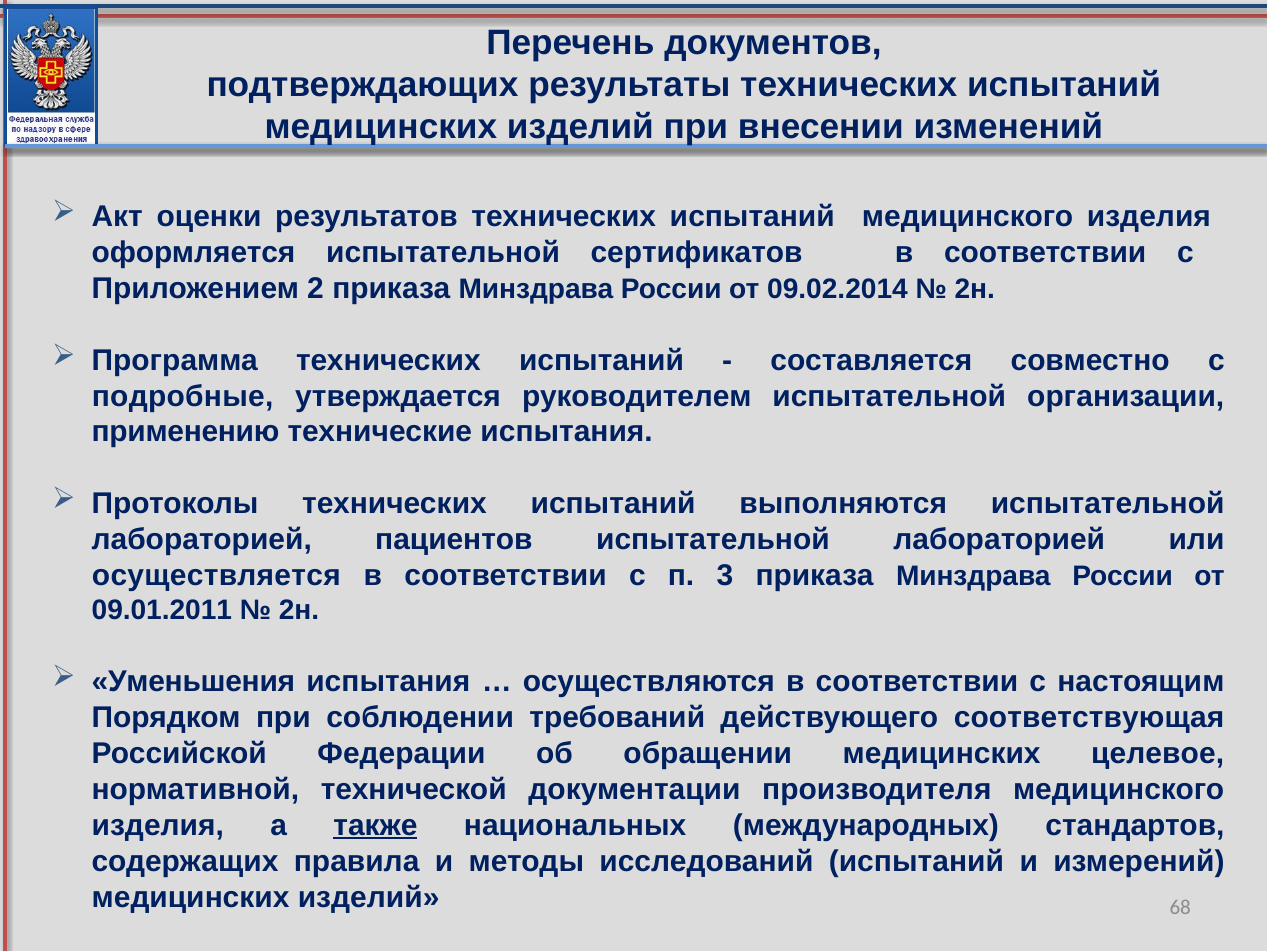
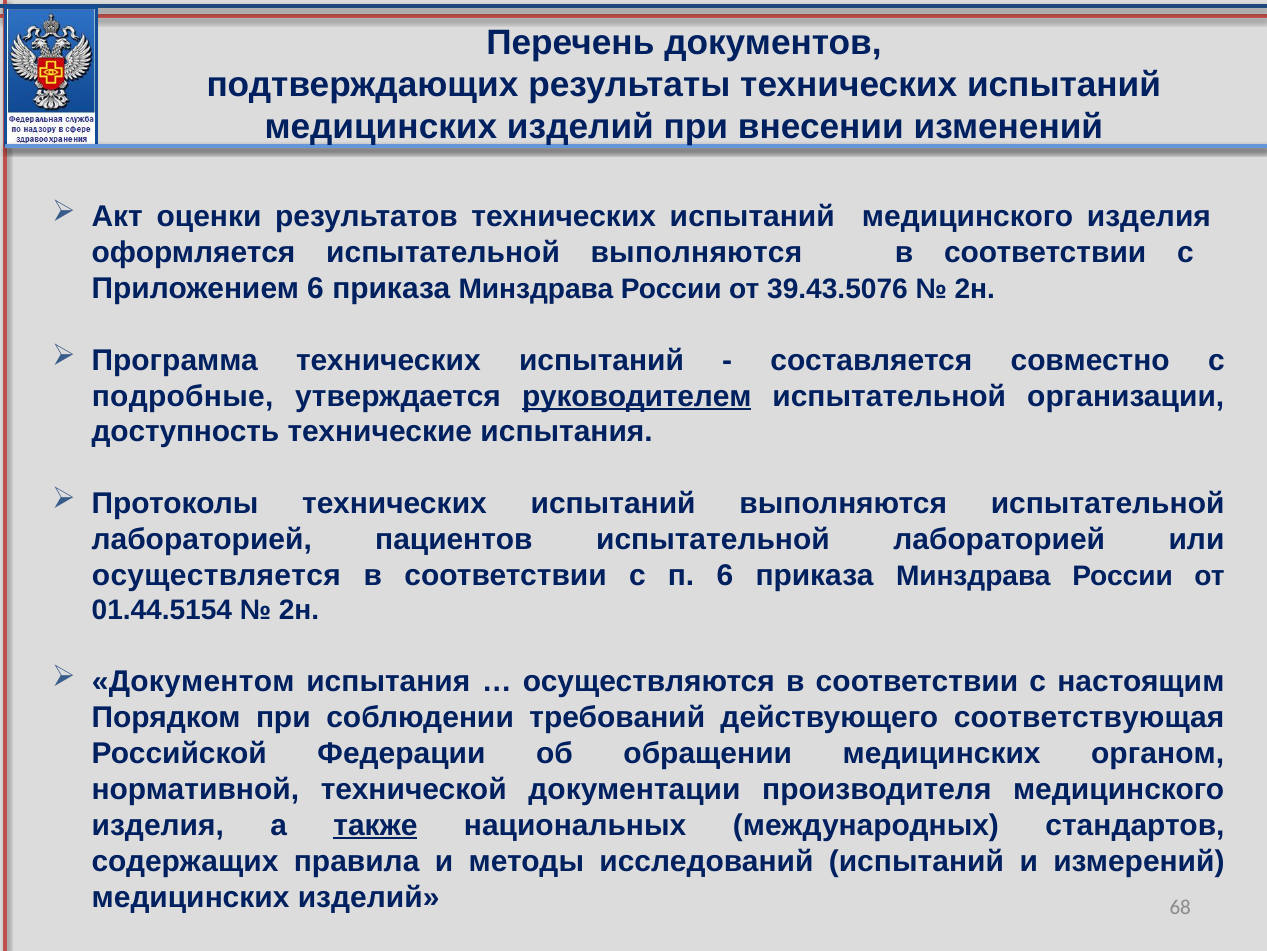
испытательной сертификатов: сертификатов -> выполняются (696, 252)
Приложением 2: 2 -> 6 (316, 288)
09.02.2014: 09.02.2014 -> 39.43.5076 (838, 289)
руководителем underline: none -> present (637, 396)
применению: применению -> доступность (185, 432)
п 3: 3 -> 6 (725, 575)
09.01.2011: 09.01.2011 -> 01.44.5154 (162, 610)
Уменьшения: Уменьшения -> Документом (193, 681)
целевое: целевое -> органом (1158, 753)
